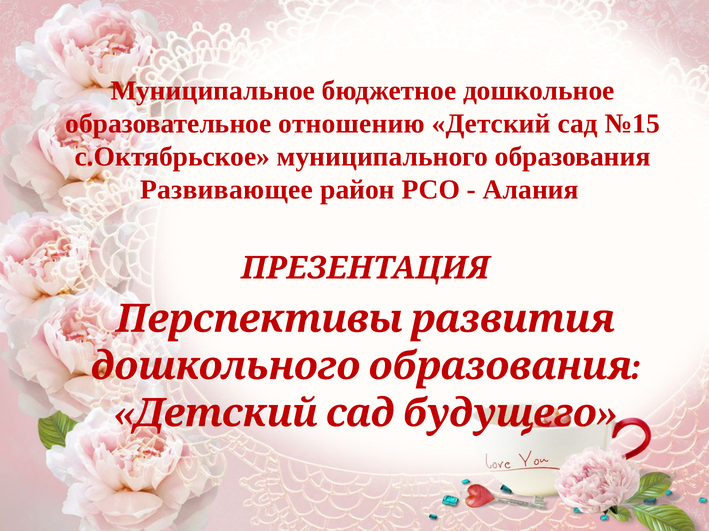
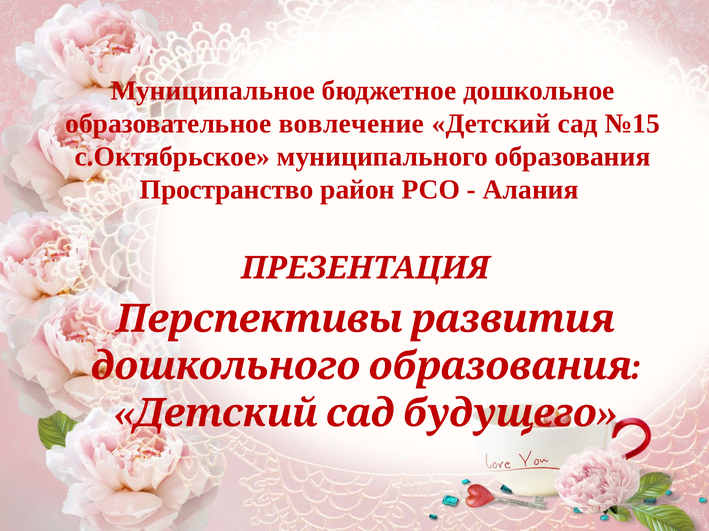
отношению: отношению -> вовлечение (351, 124)
Развивающее: Развивающее -> Пространство (227, 190)
